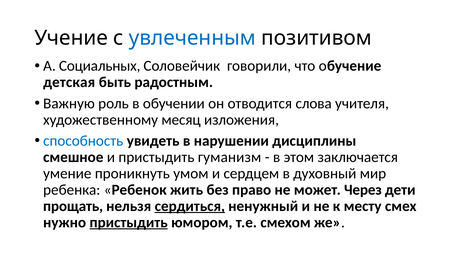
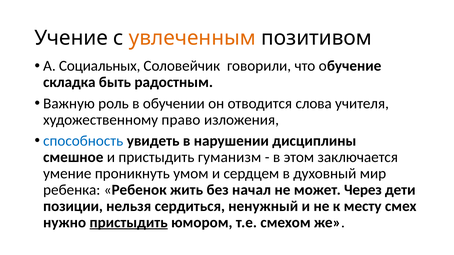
увлеченным colour: blue -> orange (192, 38)
детская: детская -> складка (69, 82)
месяц: месяц -> право (181, 120)
право: право -> начал (252, 190)
прощать: прощать -> позиции (73, 206)
сердиться underline: present -> none (190, 206)
